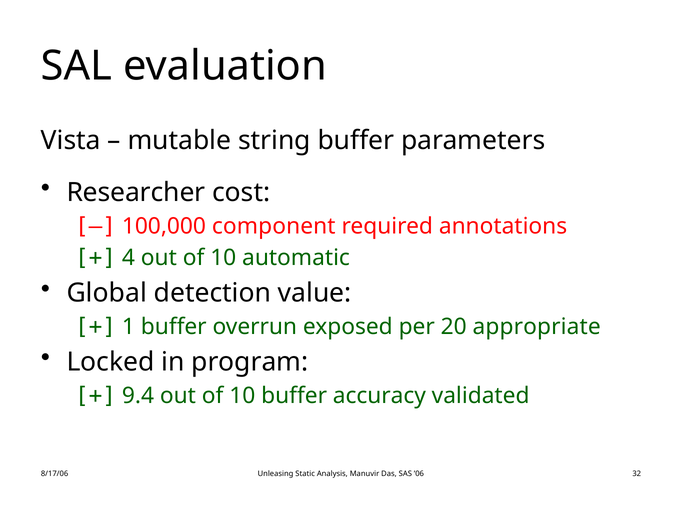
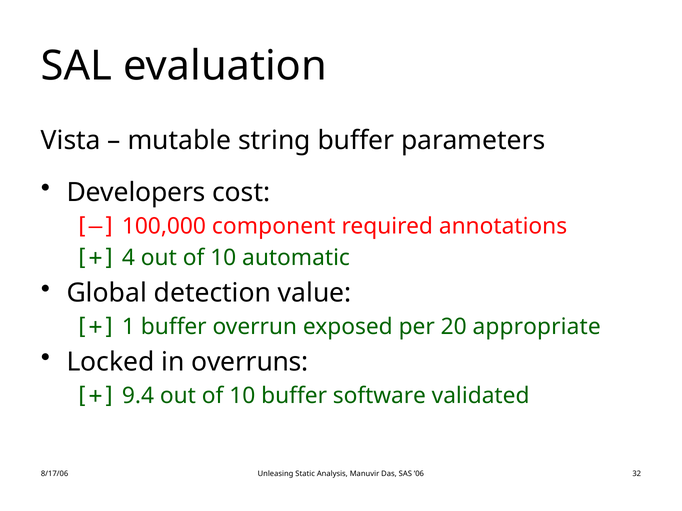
Researcher: Researcher -> Developers (136, 193)
program: program -> overruns (250, 362)
accuracy: accuracy -> software (379, 396)
